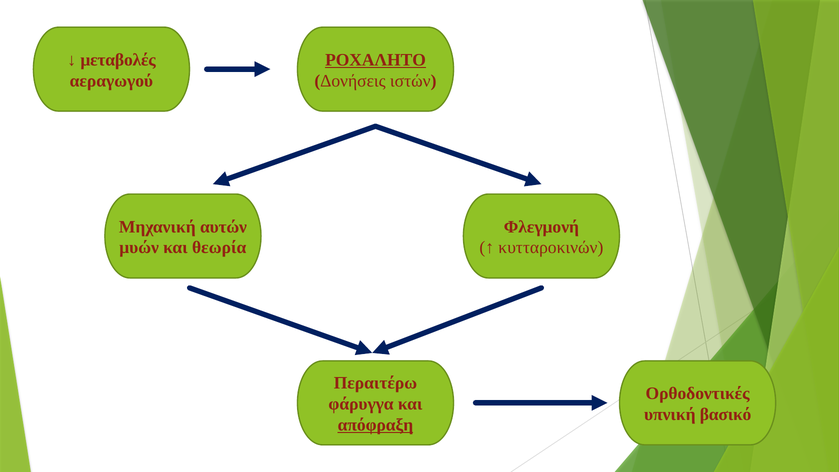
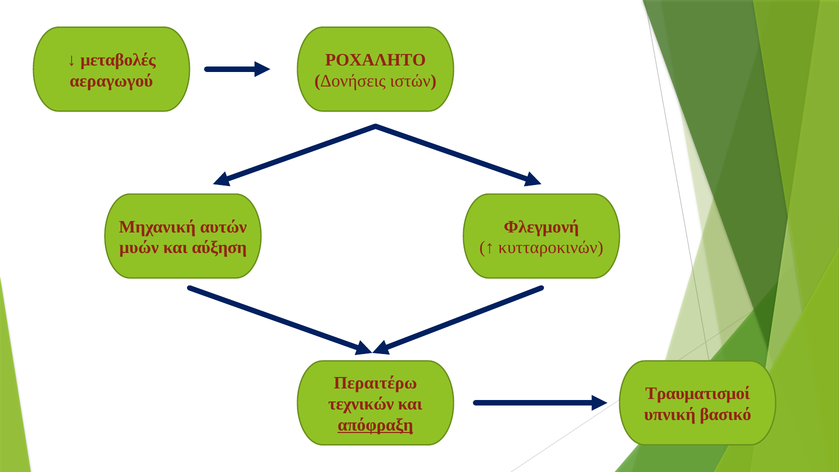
ΡΟΧΑΛΗΤΟ underline: present -> none (376, 60)
θεωρία: θεωρία -> αύξηση (219, 248)
Ορθοδοντικές: Ορθοδοντικές -> Τραυματισμοί (698, 394)
φάρυγγα: φάρυγγα -> τεχνικών (361, 404)
